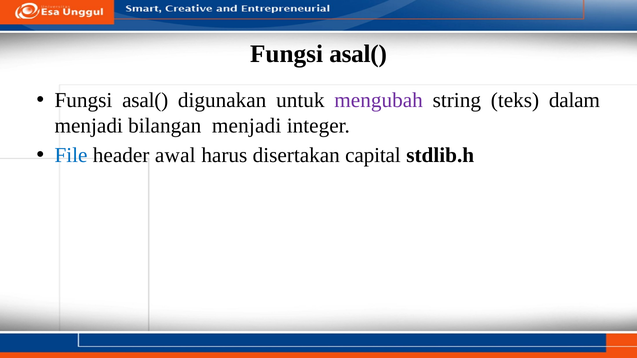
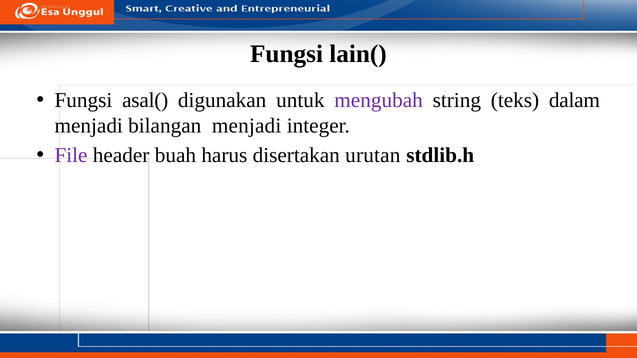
asal(: asal( -> lain( (358, 54)
File colour: blue -> purple (71, 155)
awal: awal -> buah (175, 155)
capital: capital -> urutan (373, 155)
